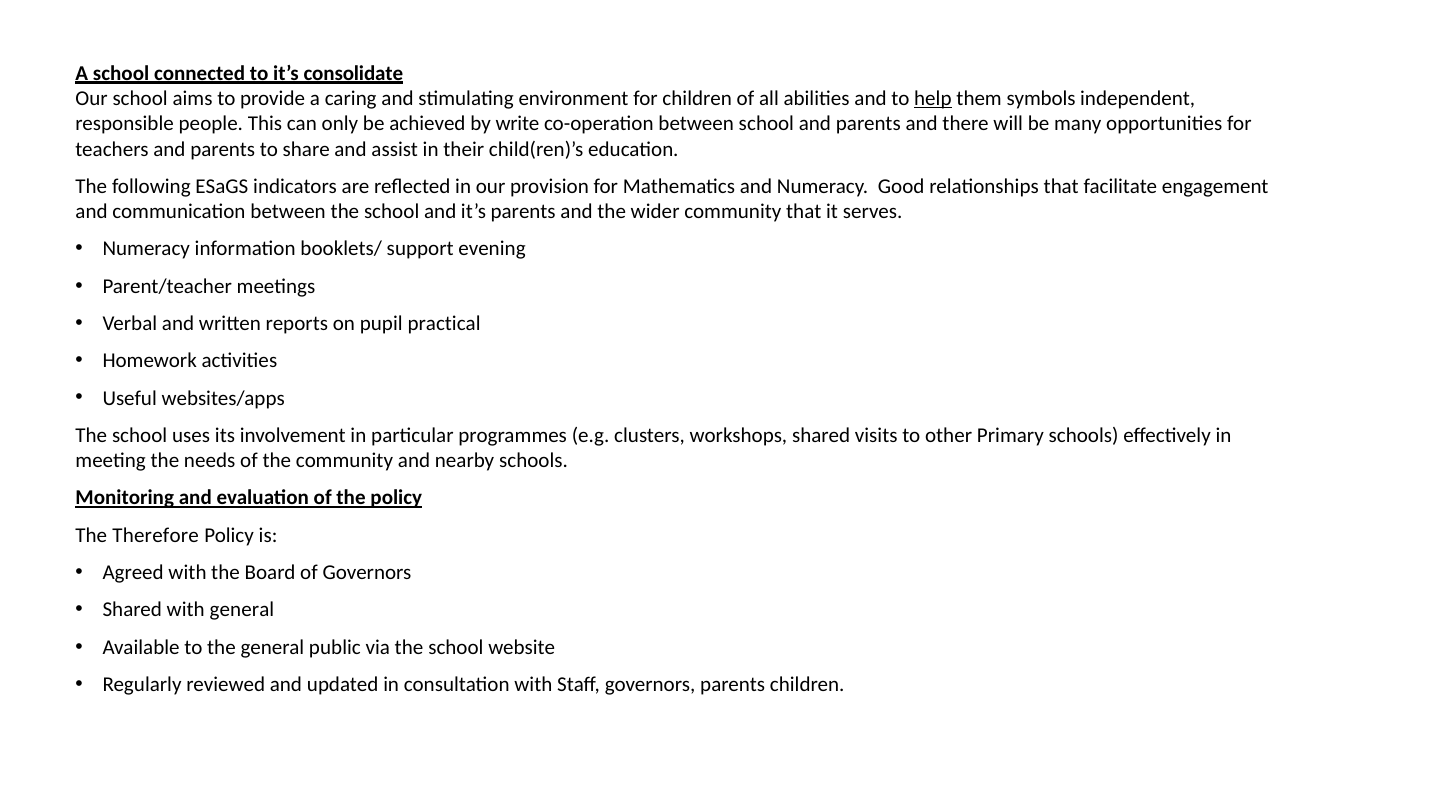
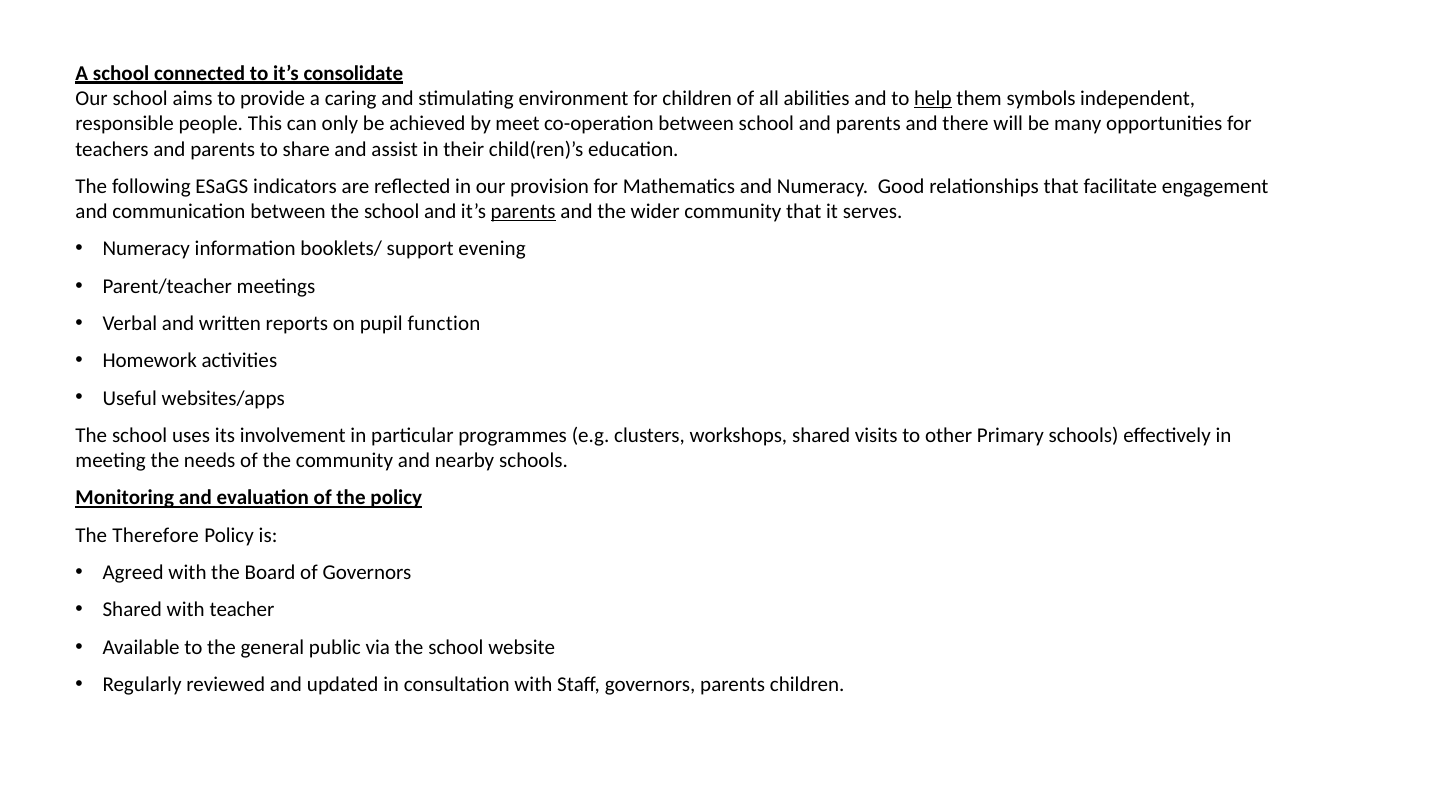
write: write -> meet (517, 124)
parents underline: none -> present (523, 212)
practical: practical -> function (444, 323)
with general: general -> teacher (242, 610)
